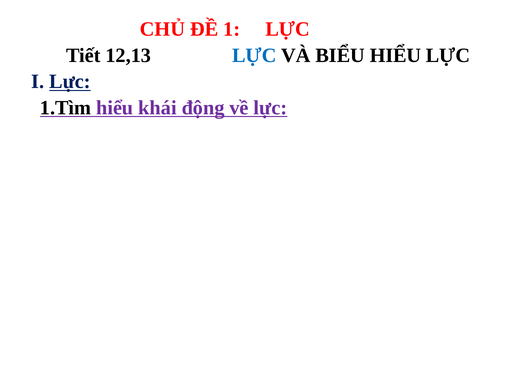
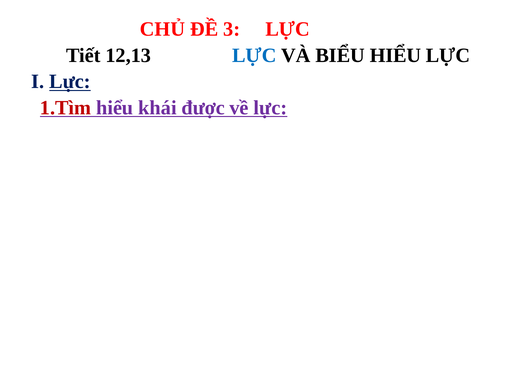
1: 1 -> 3 (232, 29)
1.Tìm colour: black -> red (66, 108)
động: động -> được (203, 108)
